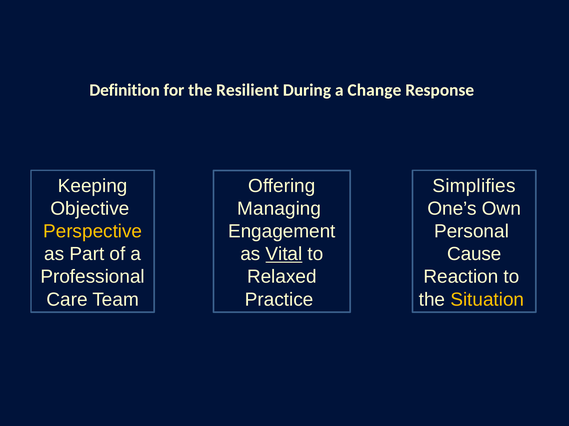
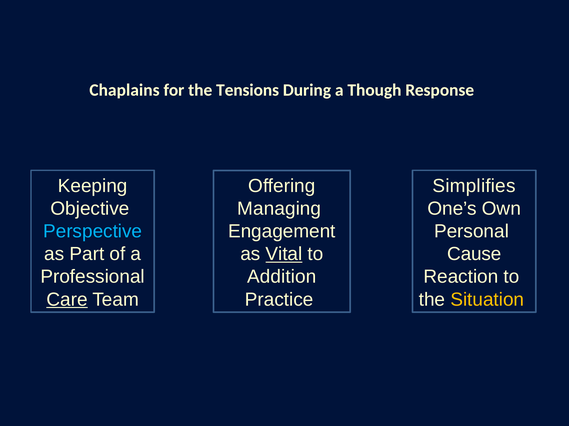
Definition: Definition -> Chaplains (124, 90)
Resilient: Resilient -> Tensions (248, 90)
Change: Change -> Though (374, 90)
Perspective colour: yellow -> light blue (93, 232)
Relaxed: Relaxed -> Addition (282, 277)
Care underline: none -> present (67, 300)
